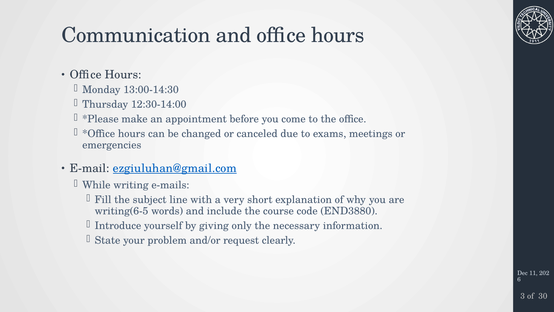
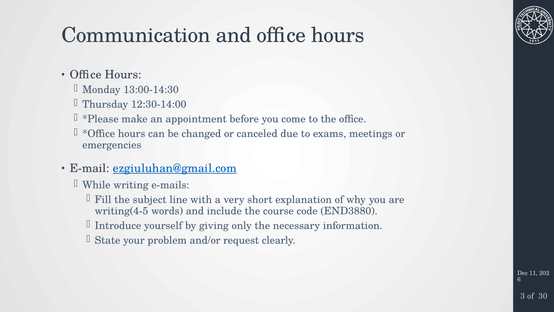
writing(6-5: writing(6-5 -> writing(4-5 (122, 211)
